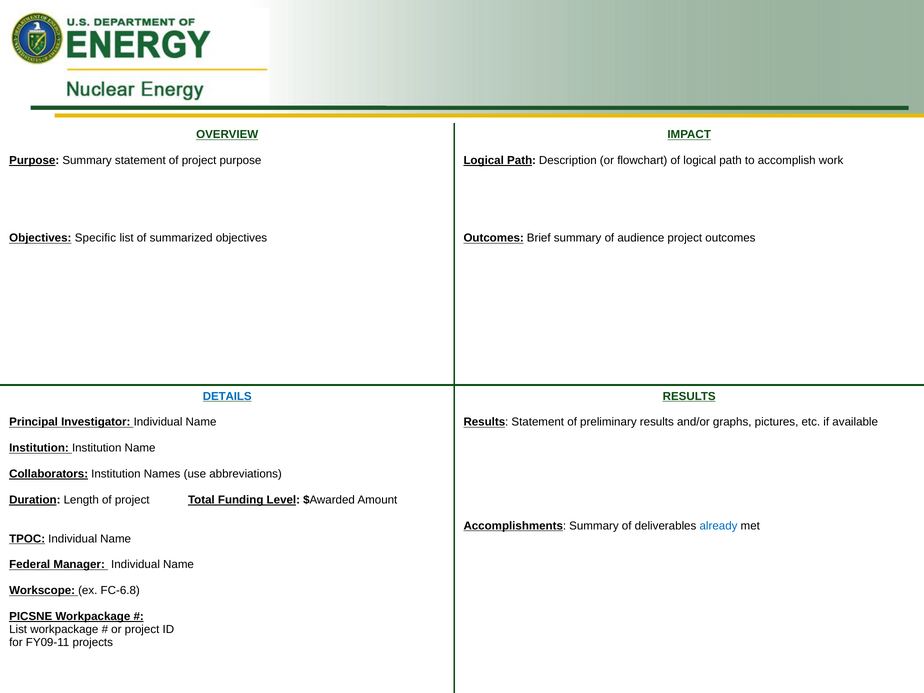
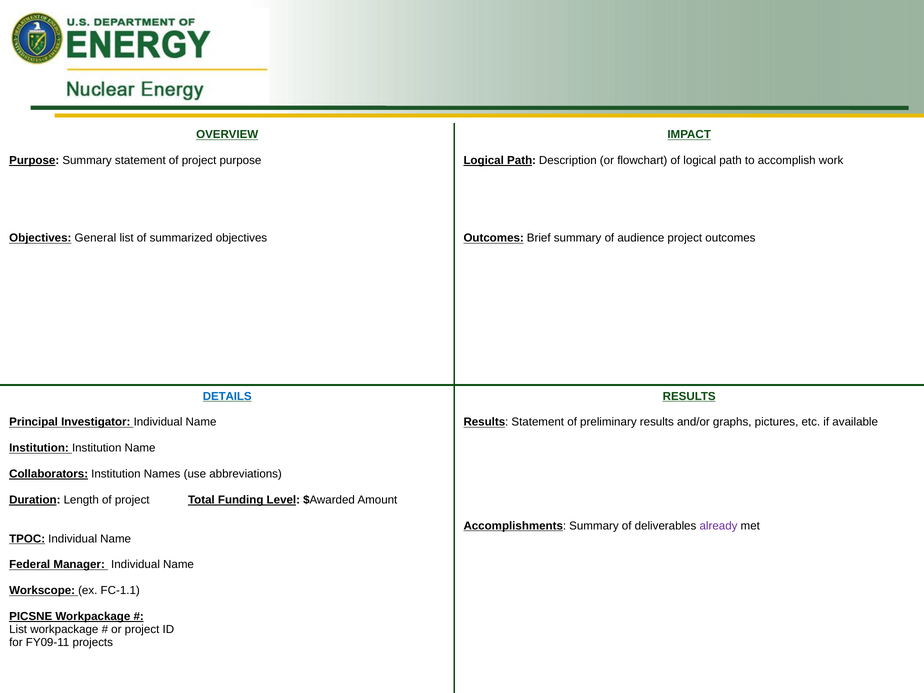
Specific: Specific -> General (95, 238)
already colour: blue -> purple (718, 526)
FC-6.8: FC-6.8 -> FC-1.1 (120, 591)
